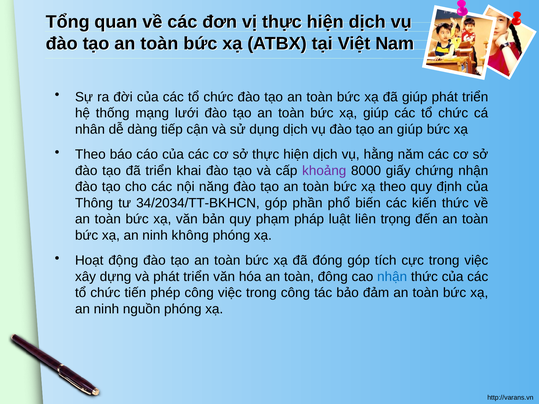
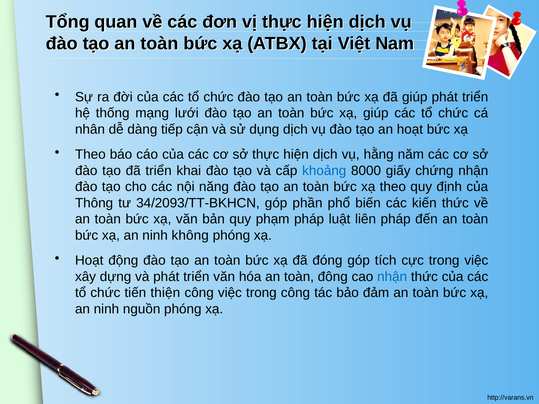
an giúp: giúp -> hoạt (410, 129)
khoảng colour: purple -> blue (324, 171)
34/2034/TT-BKHCN: 34/2034/TT-BKHCN -> 34/2093/TT-BKHCN (198, 203)
liên trọng: trọng -> pháp (396, 219)
phép: phép -> thiện (165, 293)
